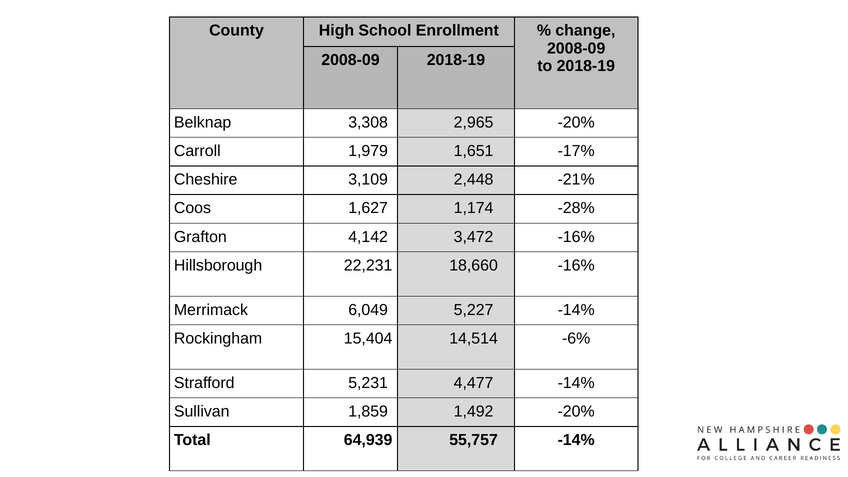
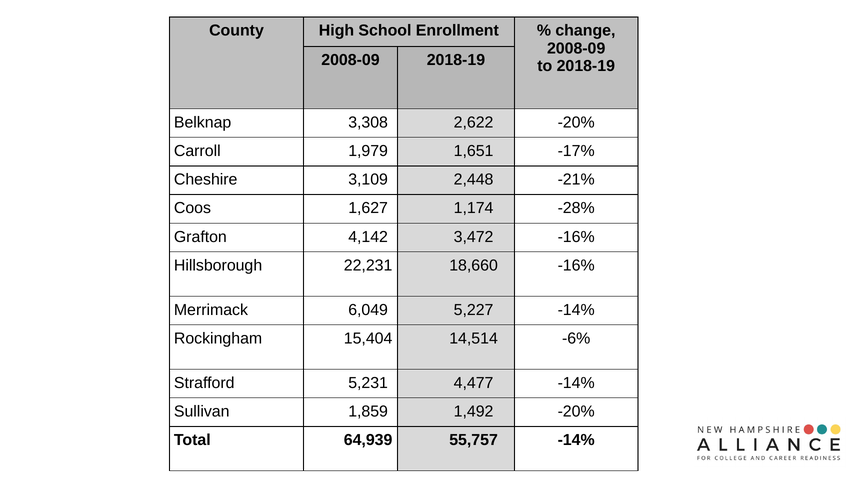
2,965: 2,965 -> 2,622 (474, 122)
